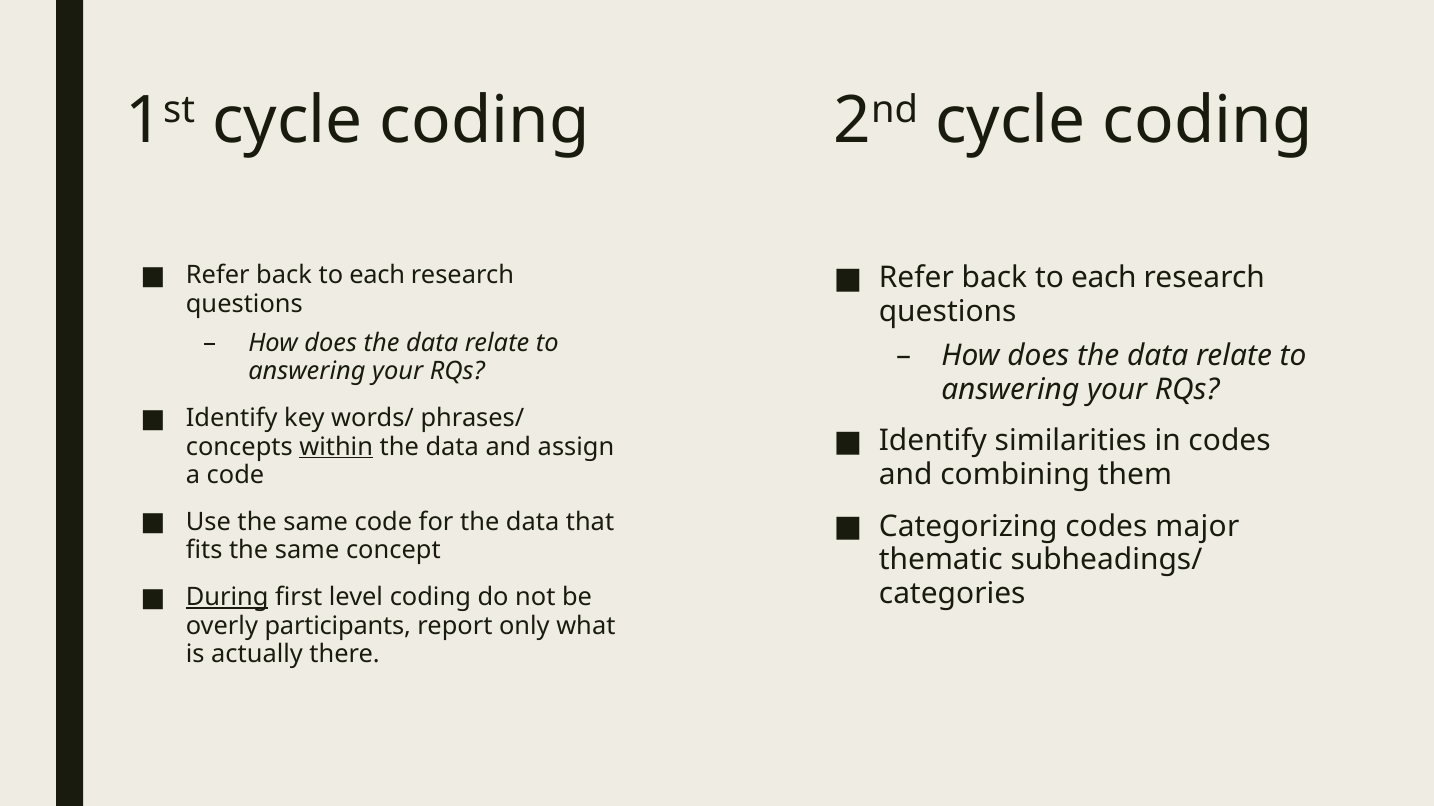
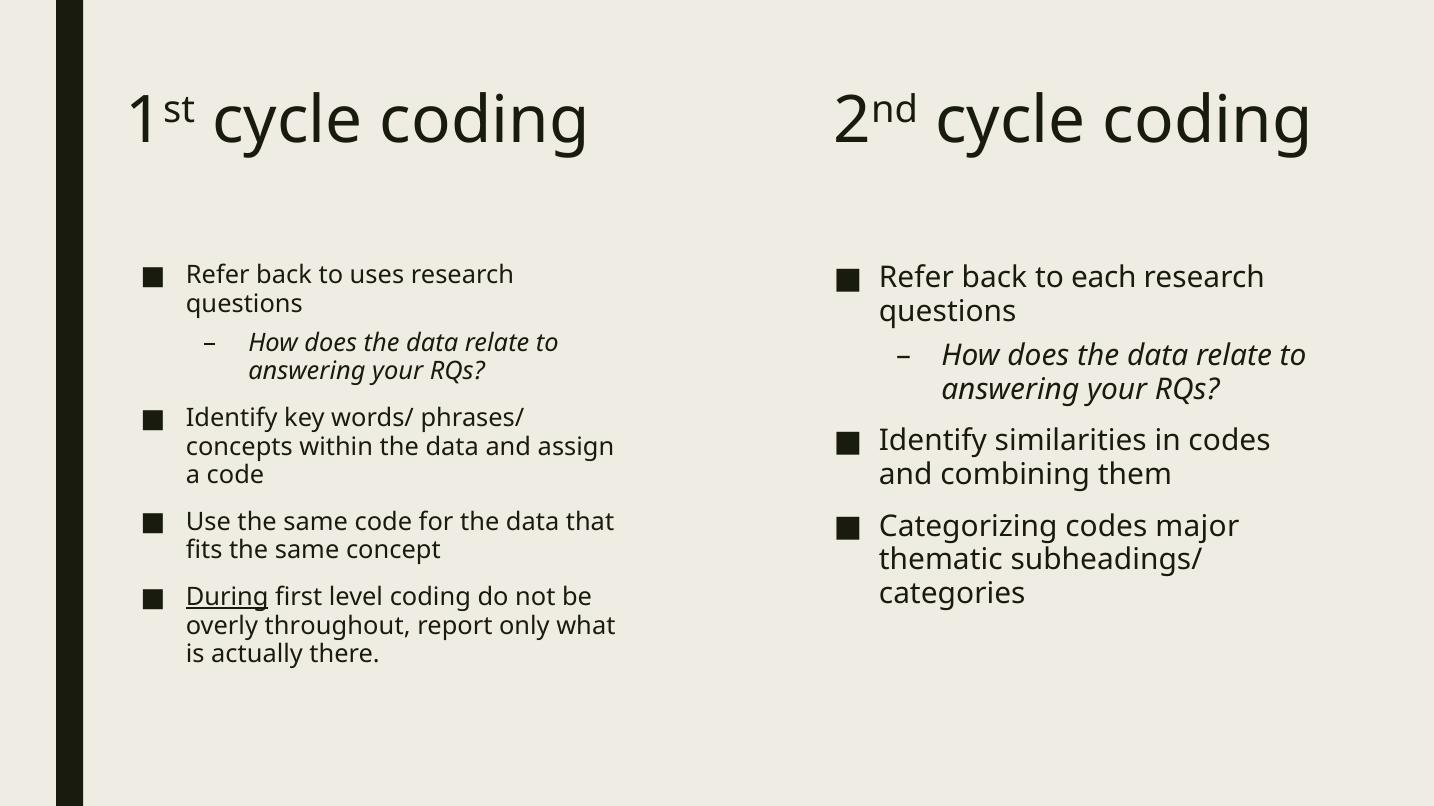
each: each -> uses (377, 275)
within underline: present -> none (336, 447)
participants: participants -> throughout (338, 626)
